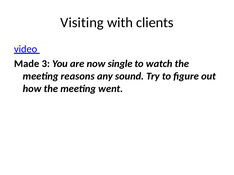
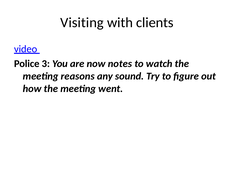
Made: Made -> Police (27, 64)
single: single -> notes (120, 64)
